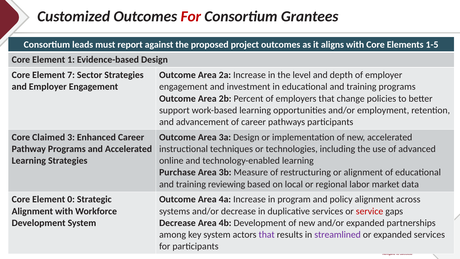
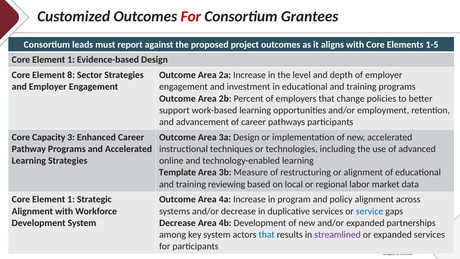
7: 7 -> 8 (71, 75)
Claimed: Claimed -> Capacity (49, 137)
Purchase: Purchase -> Template (178, 172)
0: 0 -> 1 (71, 199)
service colour: red -> blue (370, 211)
that colour: purple -> blue (267, 234)
